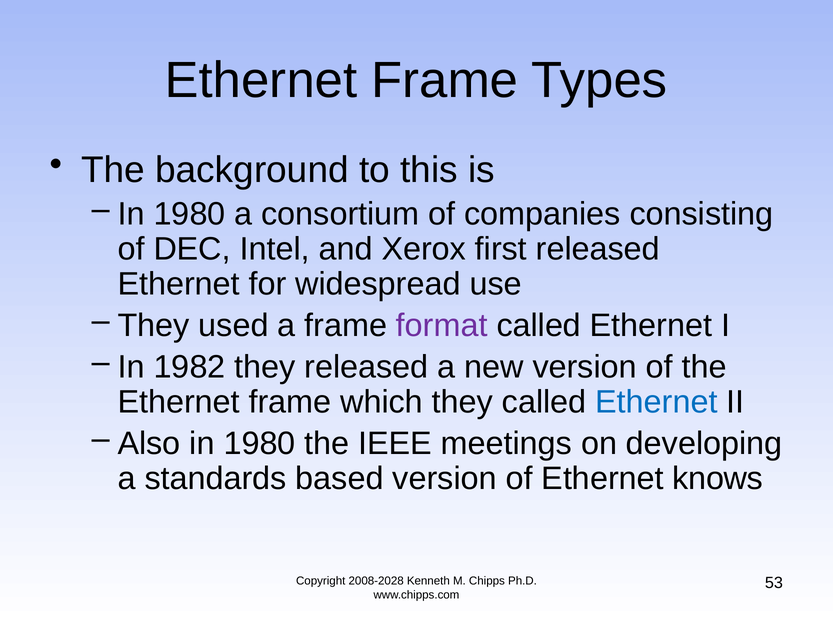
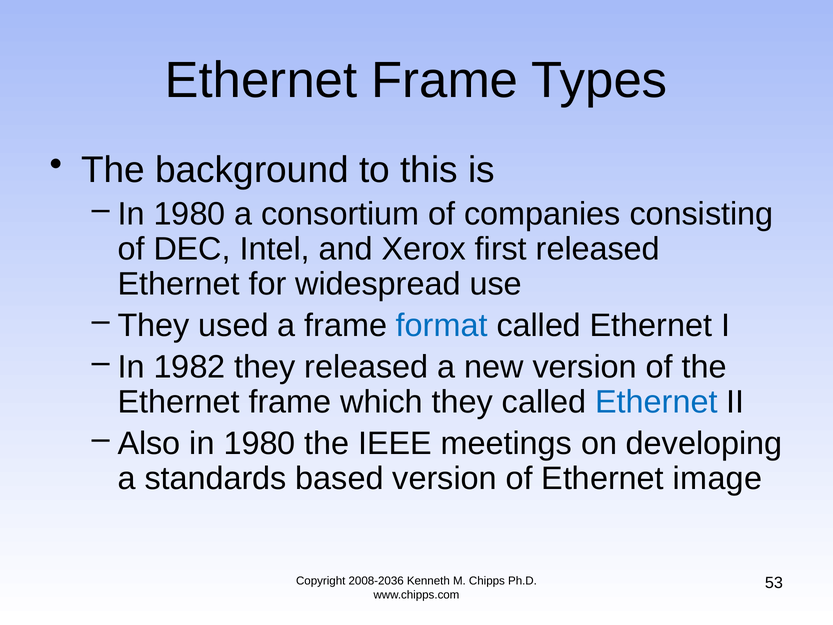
format colour: purple -> blue (442, 325)
knows: knows -> image (717, 478)
2008-2028: 2008-2028 -> 2008-2036 (376, 581)
